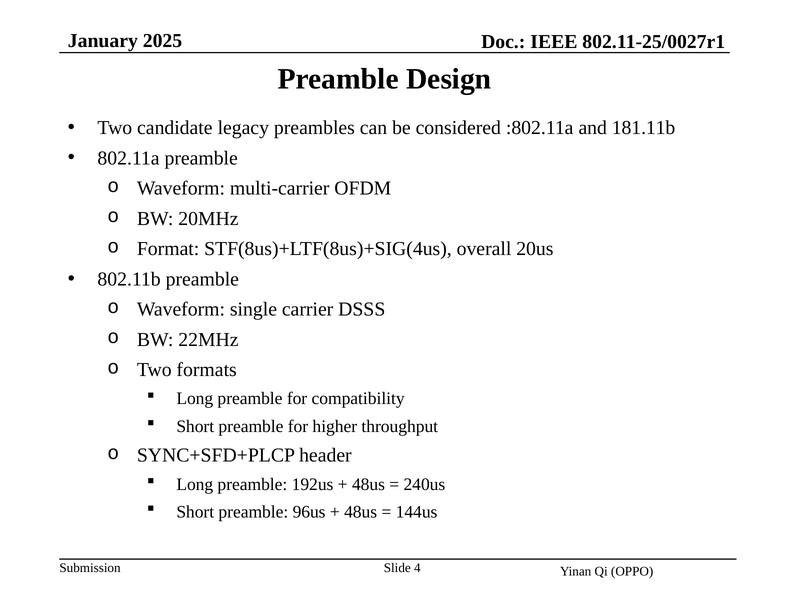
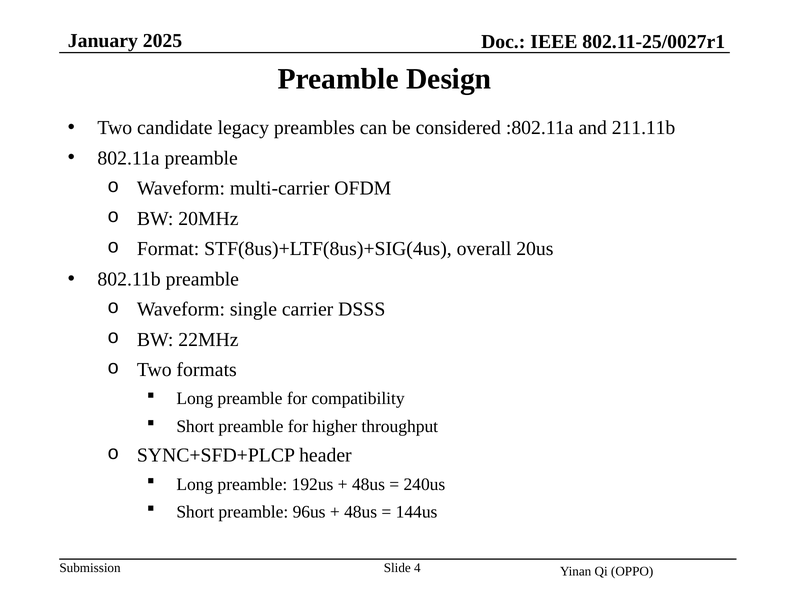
181.11b: 181.11b -> 211.11b (644, 128)
